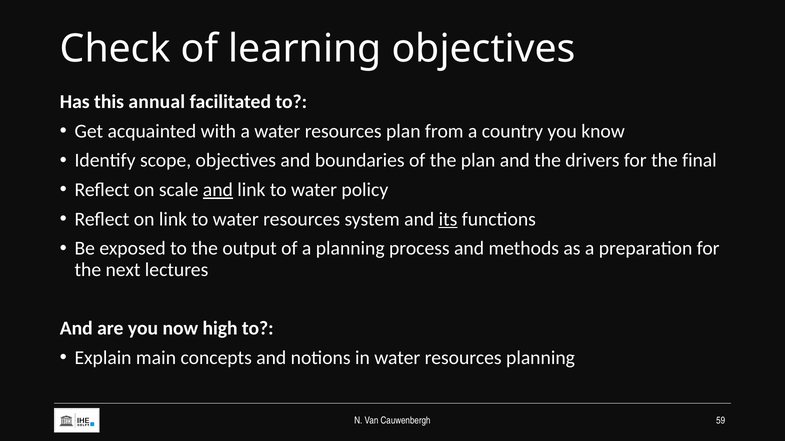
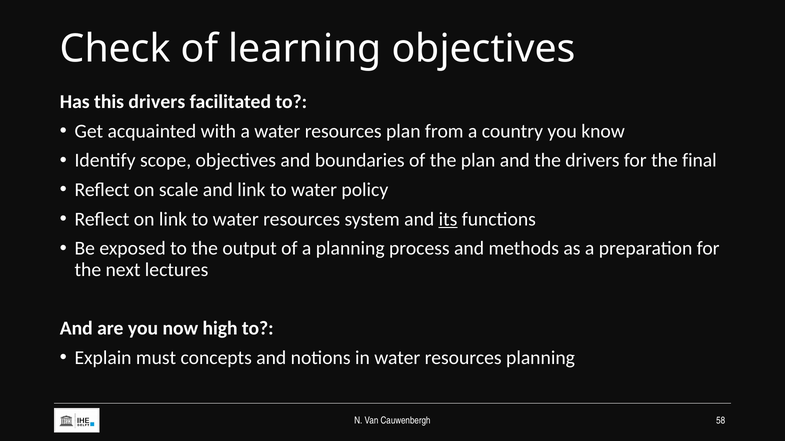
this annual: annual -> drivers (157, 102)
and underline: present -> none (218, 190)
main: main -> must (156, 358)
59: 59 -> 58 (721, 421)
